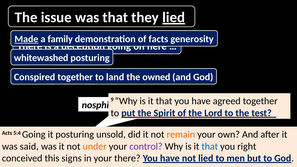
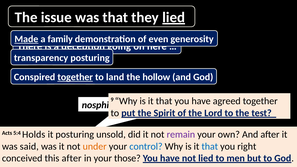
facts: facts -> even (158, 39)
whitewashed: whitewashed -> transparency (41, 58)
together underline: none -> present (75, 77)
owned: owned -> hollow (156, 77)
5:4 Going: Going -> Holds (34, 135)
remain colour: orange -> purple (181, 135)
control colour: purple -> blue (146, 146)
this signs: signs -> after (72, 158)
your there: there -> those (127, 158)
